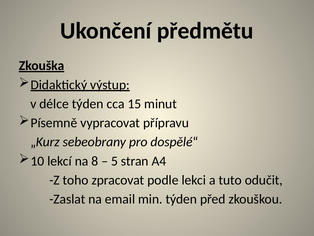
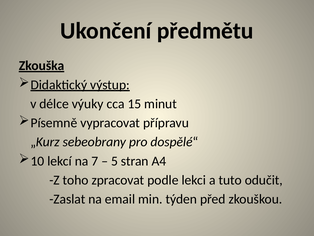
délce týden: týden -> výuky (88, 104)
8: 8 -> 7 (95, 161)
